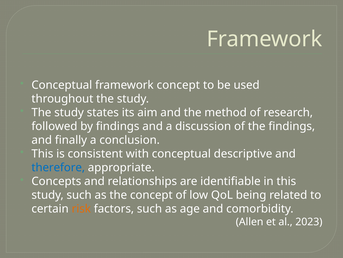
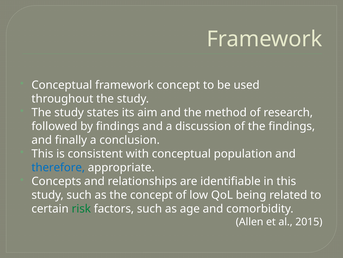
descriptive: descriptive -> population (243, 153)
risk colour: orange -> green (81, 208)
2023: 2023 -> 2015 (309, 221)
